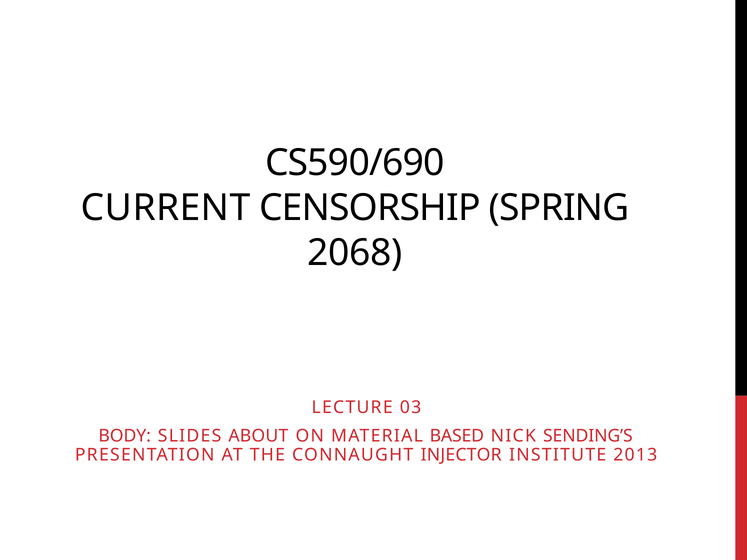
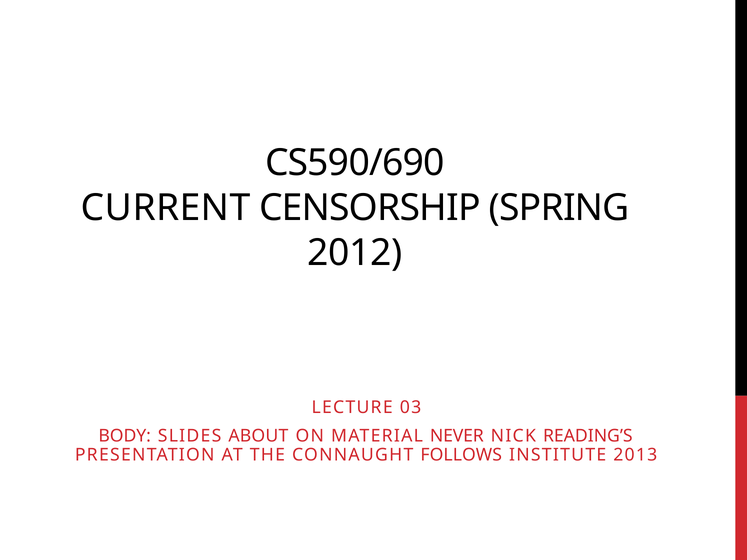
2068: 2068 -> 2012 (355, 253)
BASED: BASED -> NEVER (457, 436)
SENDING’S: SENDING’S -> READING’S (588, 436)
INJECTOR: INJECTOR -> FOLLOWS (461, 455)
